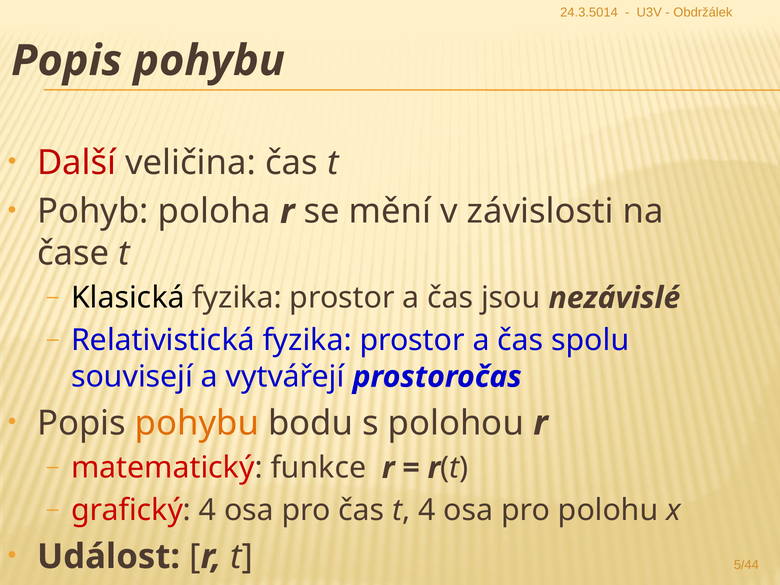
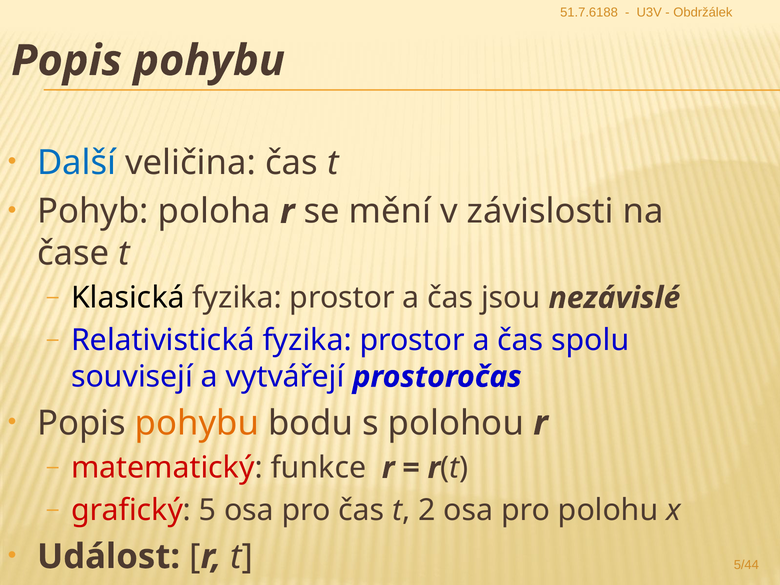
24.3.5014: 24.3.5014 -> 51.7.6188 (589, 13)
Další colour: red -> blue (77, 163)
grafický 4: 4 -> 5 (208, 510)
t 4: 4 -> 2 (427, 510)
